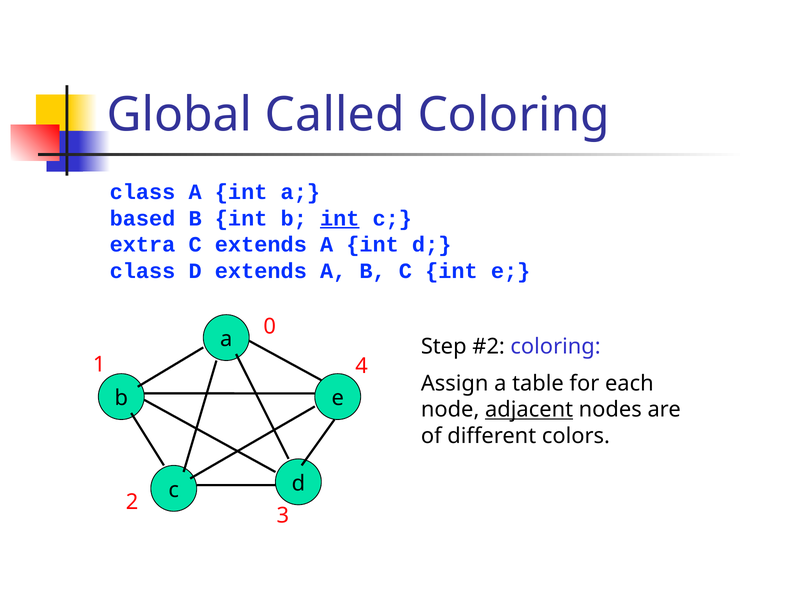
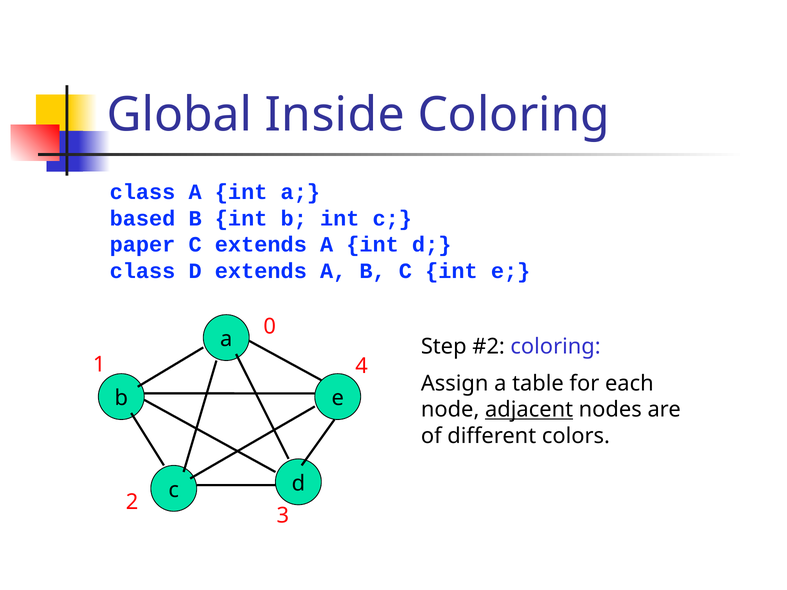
Called: Called -> Inside (335, 115)
int underline: present -> none (340, 219)
extra: extra -> paper (142, 245)
